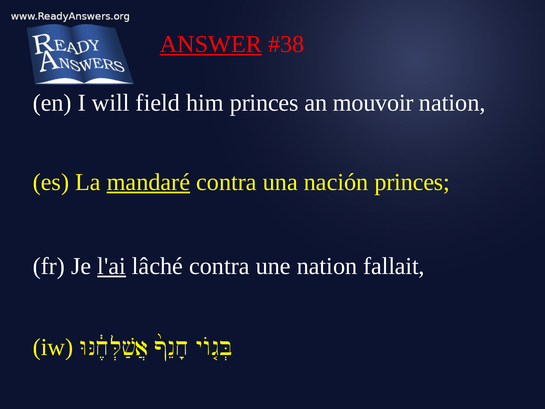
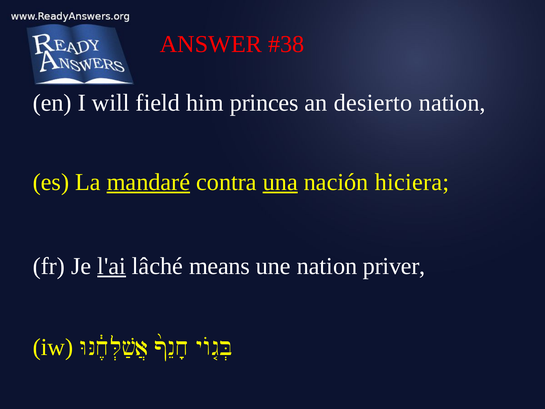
ANSWER underline: present -> none (211, 44)
mouvoir: mouvoir -> desierto (373, 103)
una underline: none -> present (280, 182)
nación princes: princes -> hiciera (412, 182)
lâché contra: contra -> means (219, 266)
fallait: fallait -> priver (394, 266)
